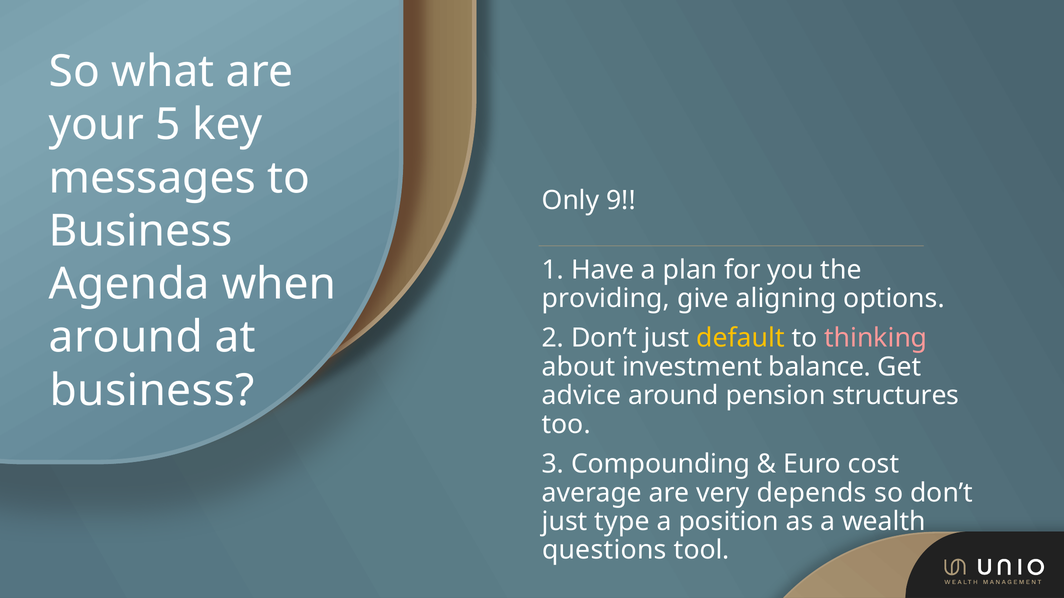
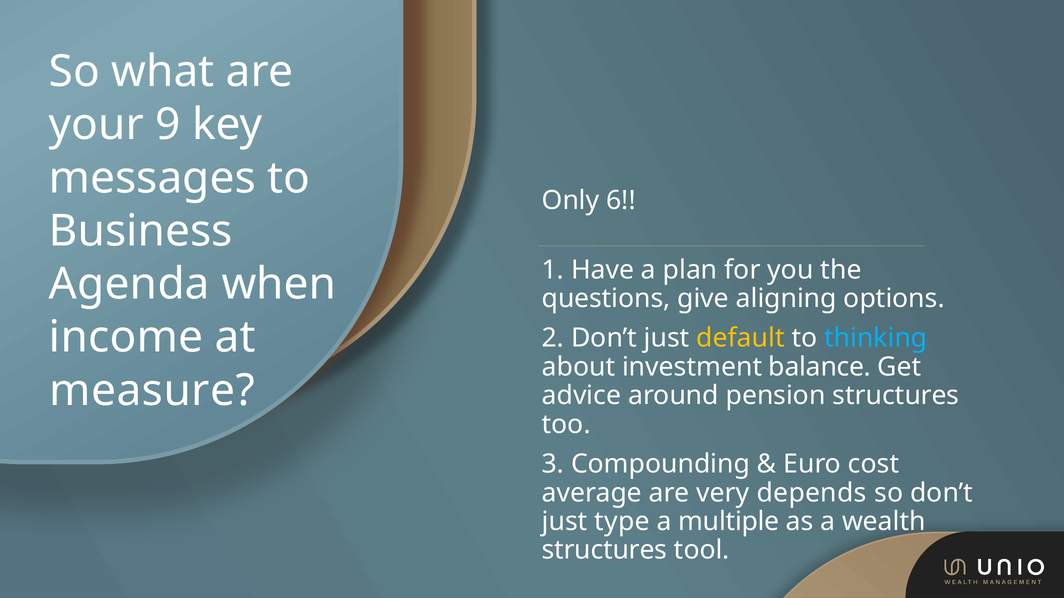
5: 5 -> 9 (168, 125)
9: 9 -> 6 (621, 200)
providing: providing -> questions (606, 299)
around: around -> income (126, 338)
thinking colour: pink -> light blue (876, 338)
business: business -> measure (152, 391)
position: position -> multiple (729, 522)
questions: questions -> structures (604, 551)
